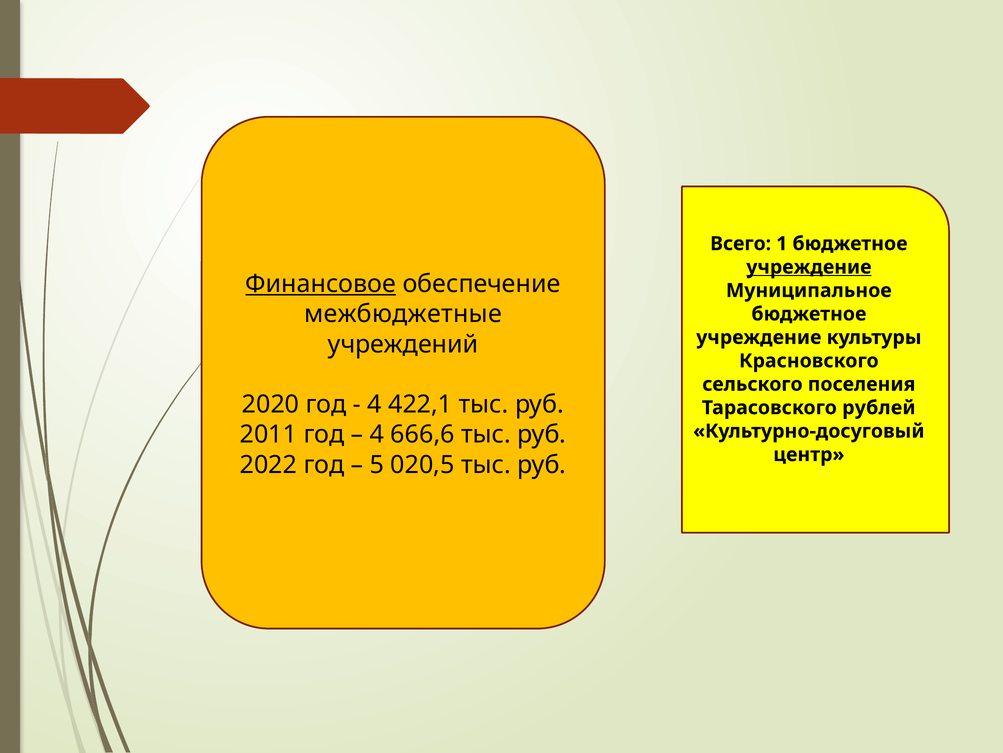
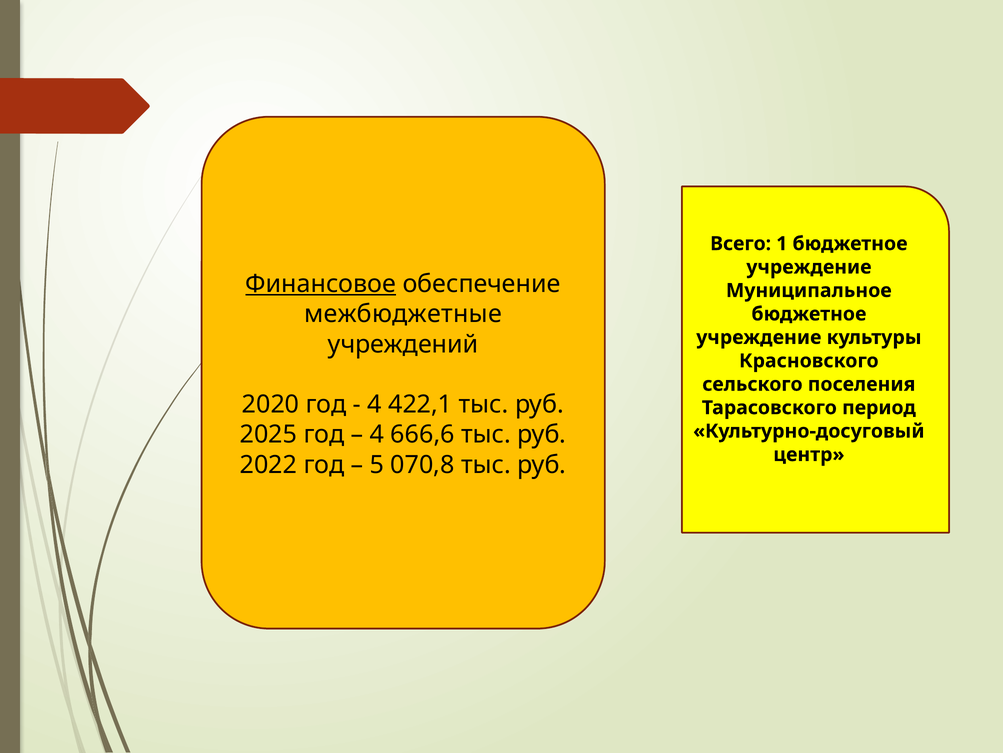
учреждение underline: present -> none (809, 267)
рублей: рублей -> период (879, 407)
2011: 2011 -> 2025 (268, 434)
020,5: 020,5 -> 070,8 (422, 464)
